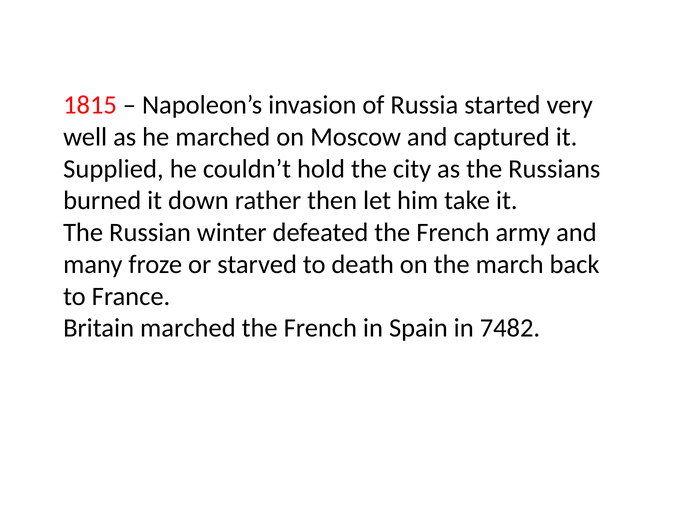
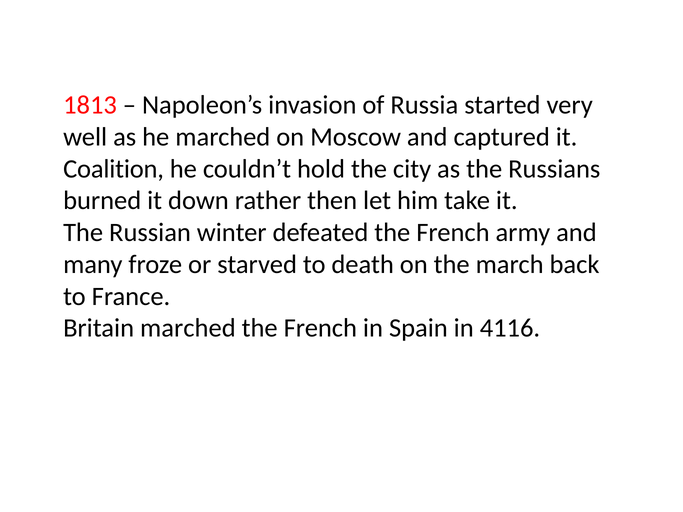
1815: 1815 -> 1813 (90, 105)
Supplied: Supplied -> Coalition (114, 169)
7482: 7482 -> 4116 (510, 328)
